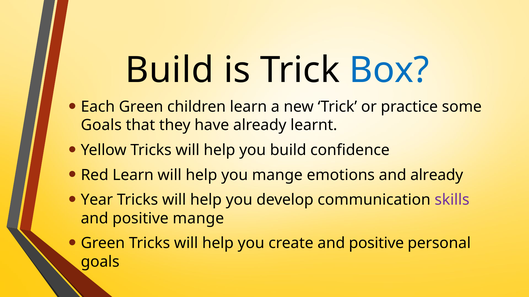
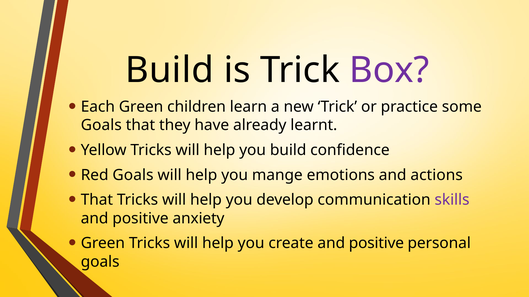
Box colour: blue -> purple (389, 70)
Red Learn: Learn -> Goals (133, 175)
and already: already -> actions (437, 175)
Year: Year -> That (97, 200)
positive mange: mange -> anxiety (198, 219)
